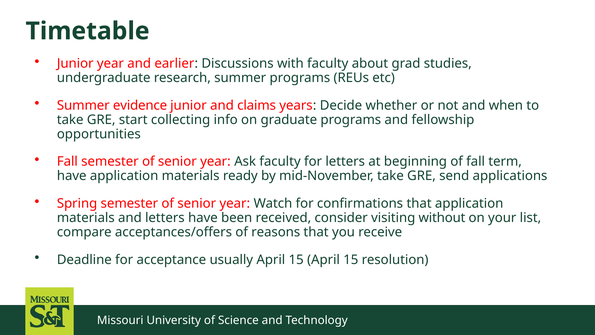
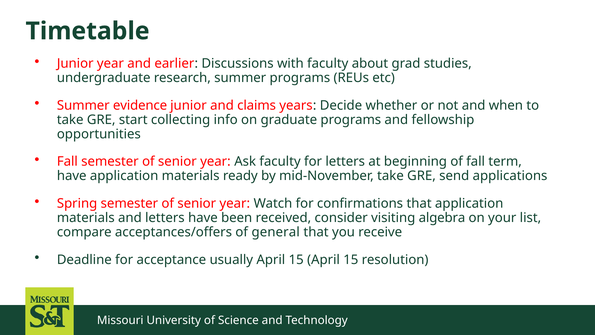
without: without -> algebra (442, 218)
reasons: reasons -> general (276, 232)
